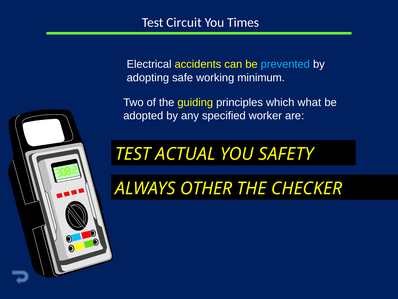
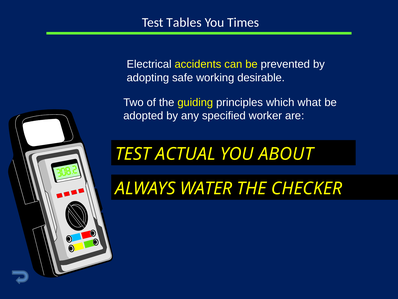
Circuit: Circuit -> Tables (184, 22)
prevented colour: light blue -> white (285, 64)
minimum: minimum -> desirable (261, 77)
SAFETY: SAFETY -> ABOUT (286, 154)
OTHER: OTHER -> WATER (206, 188)
